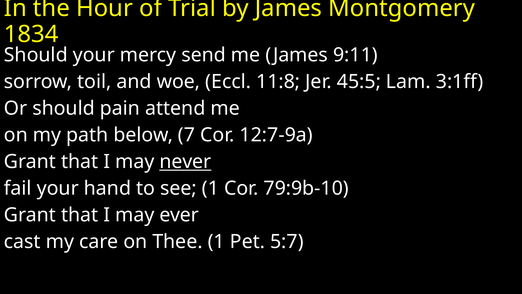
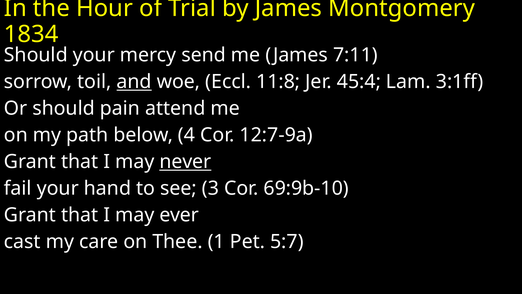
9:11: 9:11 -> 7:11 (355, 55)
and underline: none -> present (134, 82)
45:5: 45:5 -> 45:4 (359, 82)
7: 7 -> 4 (187, 135)
see 1: 1 -> 3 (210, 188)
79:9b-10: 79:9b-10 -> 69:9b-10 (306, 188)
